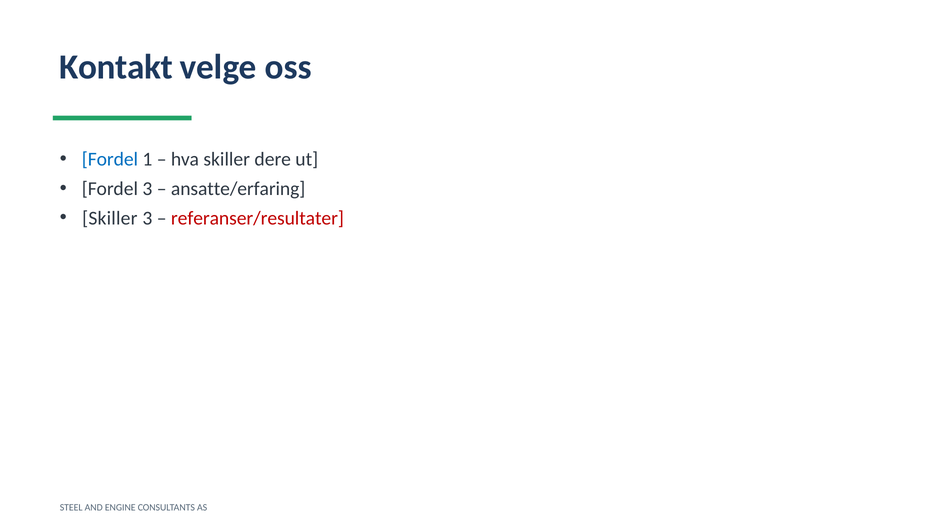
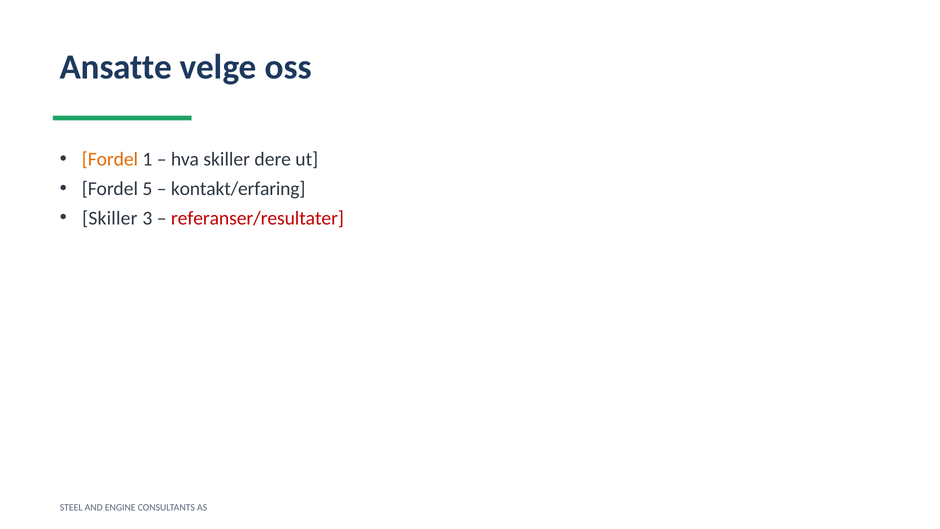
Kontakt: Kontakt -> Ansatte (116, 67)
Fordel colour: blue -> orange (110, 159)
Fordel 3: 3 -> 5 (147, 189)
ansatte/erfaring: ansatte/erfaring -> kontakt/erfaring (238, 189)
